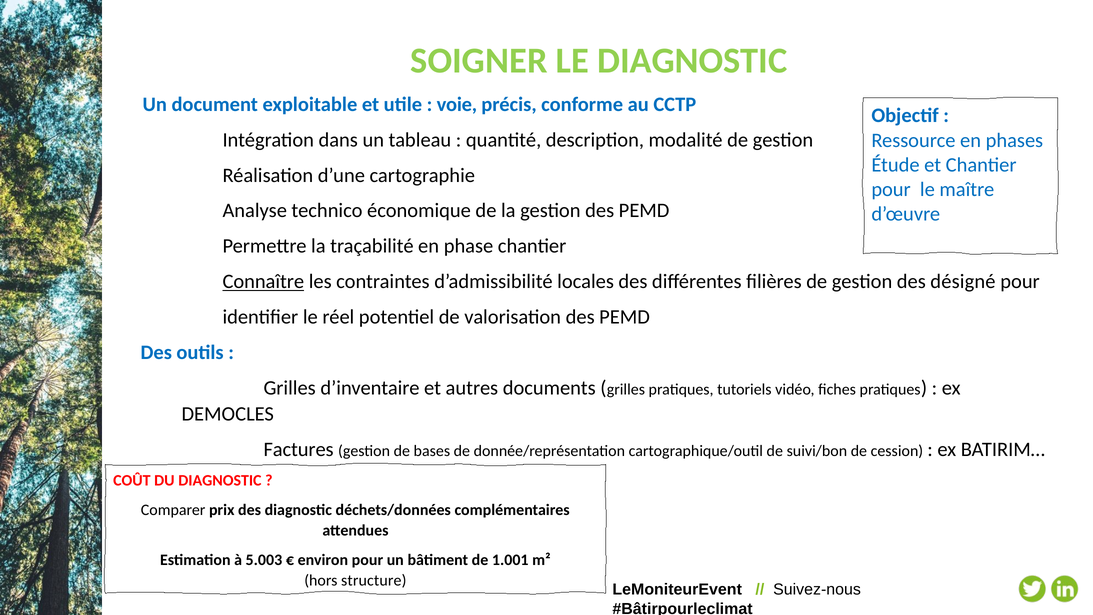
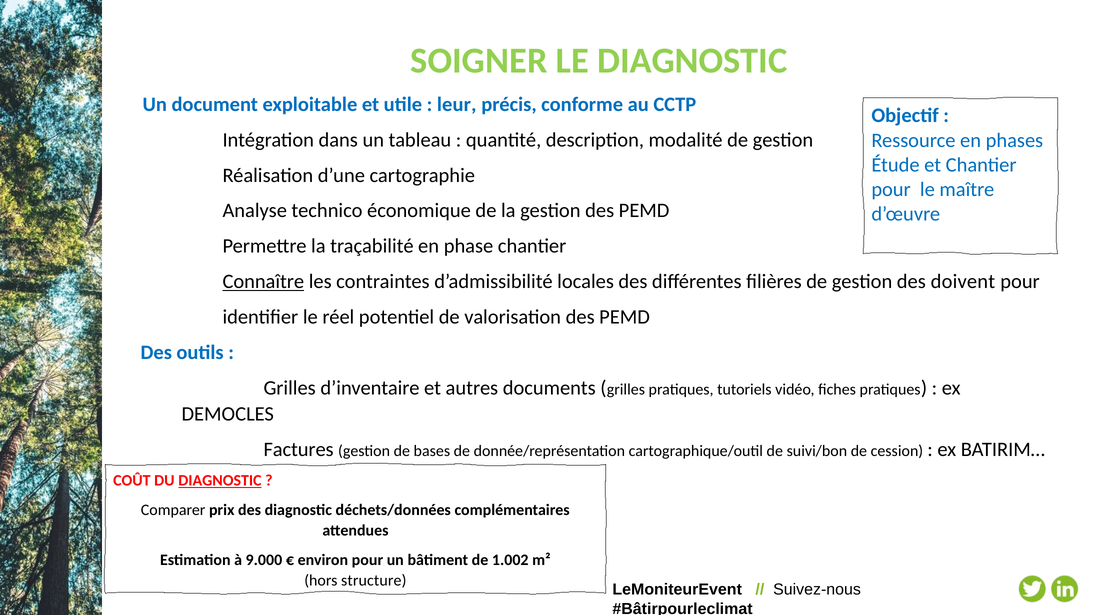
voie: voie -> leur (457, 104)
désigné: désigné -> doivent (963, 281)
DIAGNOSTIC underline: none -> present (220, 480)
5.003: 5.003 -> 9.000 (264, 560)
1.001: 1.001 -> 1.002 (510, 560)
